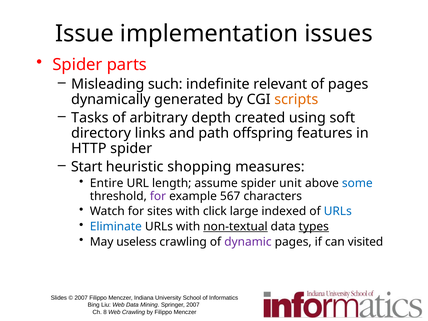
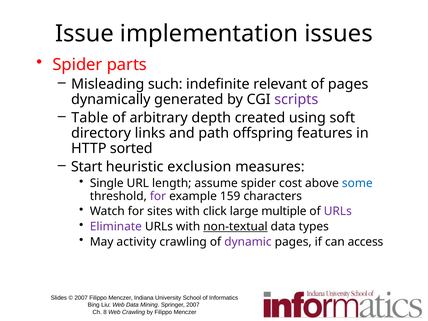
scripts colour: orange -> purple (296, 99)
Tasks: Tasks -> Table (90, 118)
HTTP spider: spider -> sorted (131, 149)
shopping: shopping -> exclusion (199, 167)
Entire: Entire -> Single (107, 183)
unit: unit -> cost (291, 183)
567: 567 -> 159 (230, 196)
indexed: indexed -> multiple (284, 211)
URLs colour: blue -> purple (338, 211)
Eliminate colour: blue -> purple (116, 227)
types underline: present -> none (314, 227)
useless: useless -> activity (136, 242)
visited: visited -> access (365, 242)
